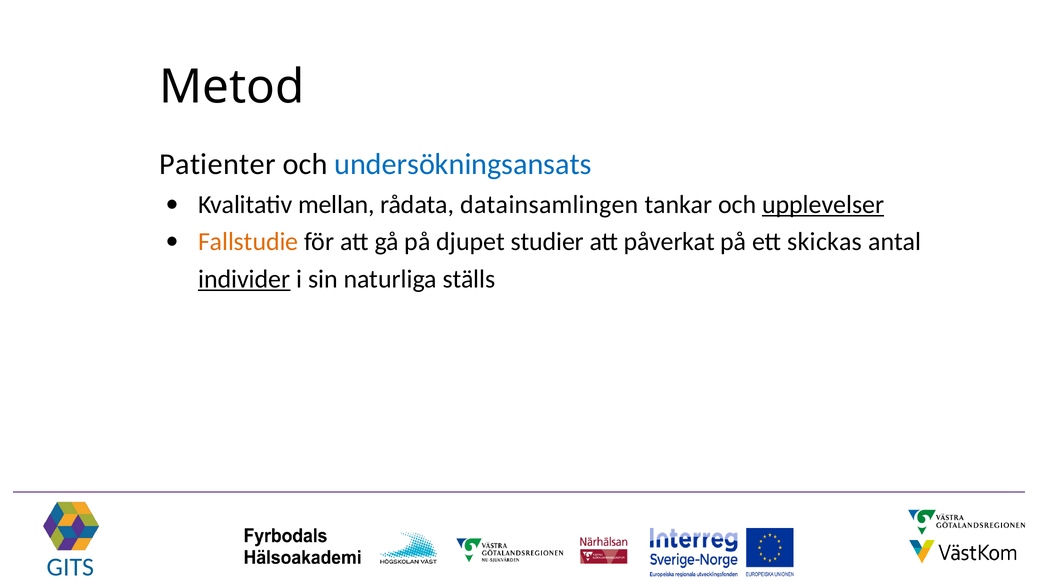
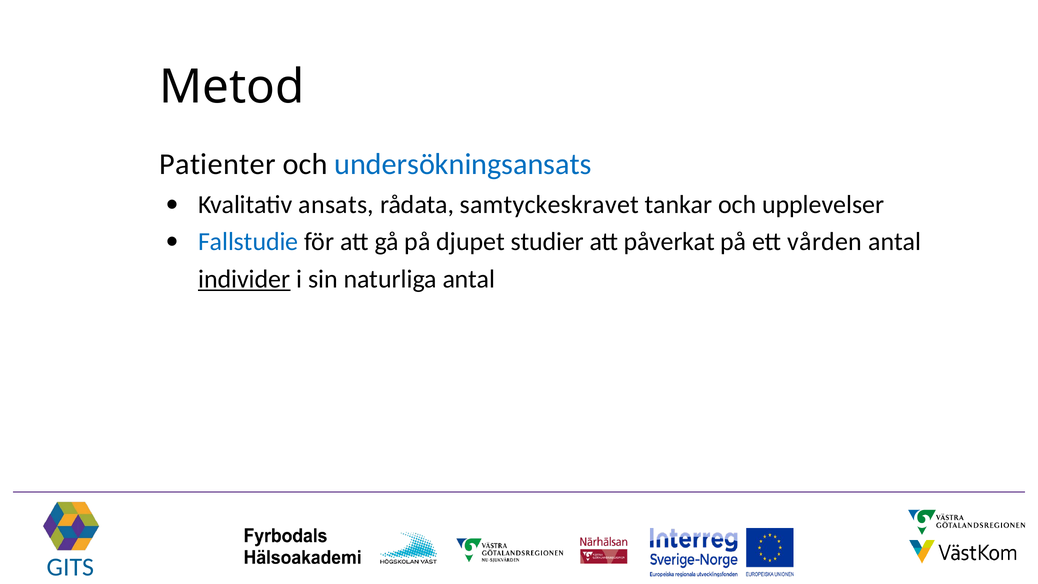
mellan: mellan -> ansats (336, 204)
datainsamlingen: datainsamlingen -> samtyckeskravet (549, 204)
upplevelser underline: present -> none (823, 204)
Fallstudie colour: orange -> blue (248, 242)
skickas: skickas -> vården (825, 242)
naturliga ställs: ställs -> antal (469, 279)
